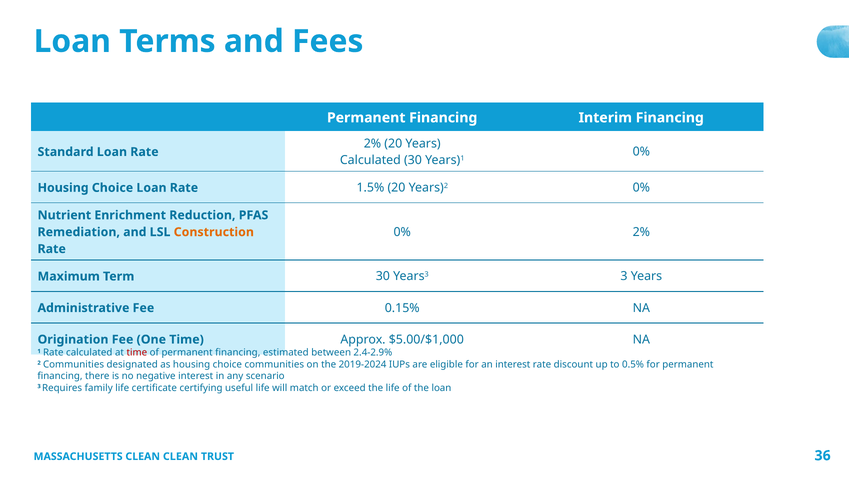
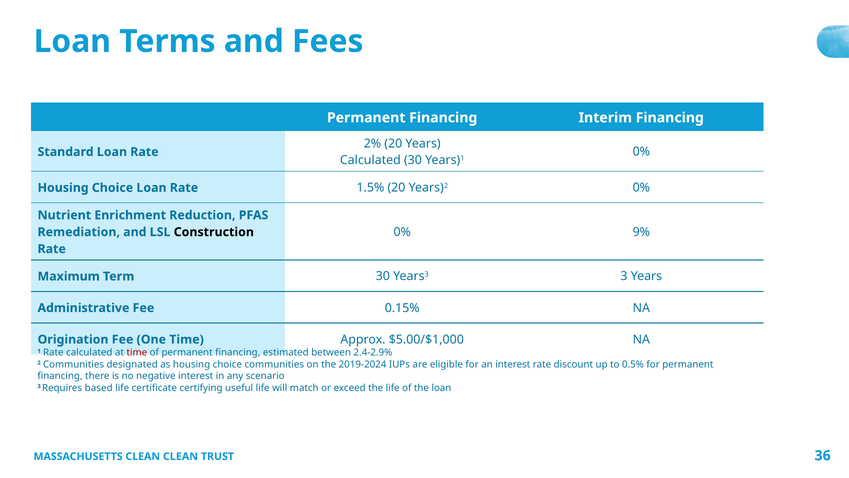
0% 2%: 2% -> 9% (641, 232)
Construction colour: orange -> black (214, 232)
family: family -> based (99, 387)
